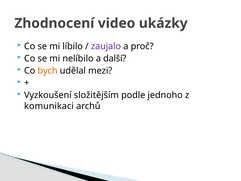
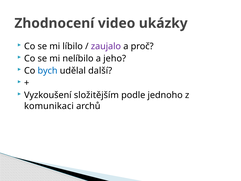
další: další -> jeho (115, 58)
bych colour: orange -> blue (48, 71)
mezi: mezi -> další (100, 71)
